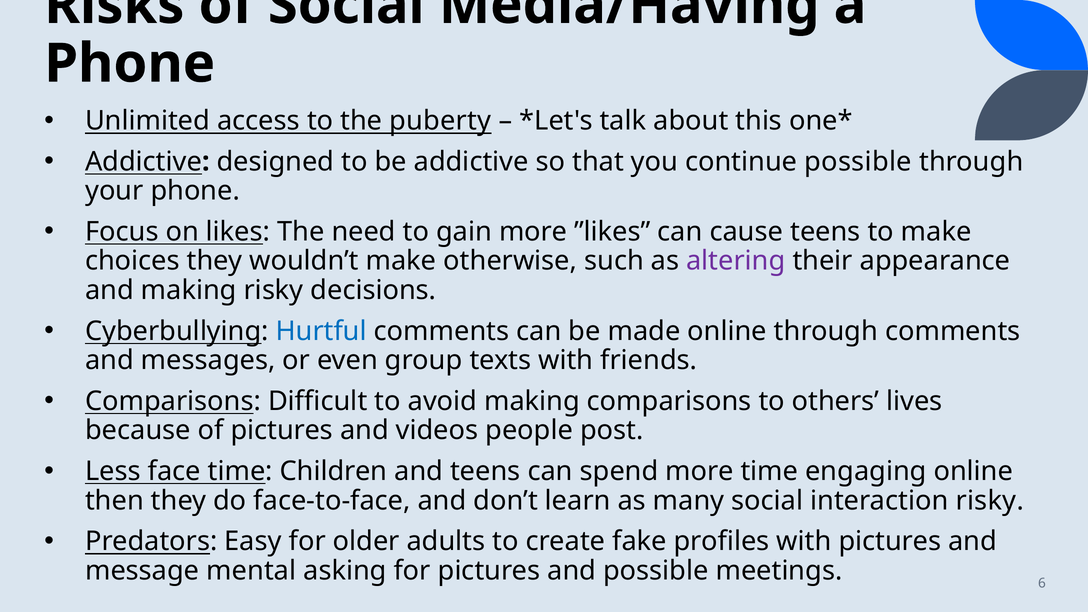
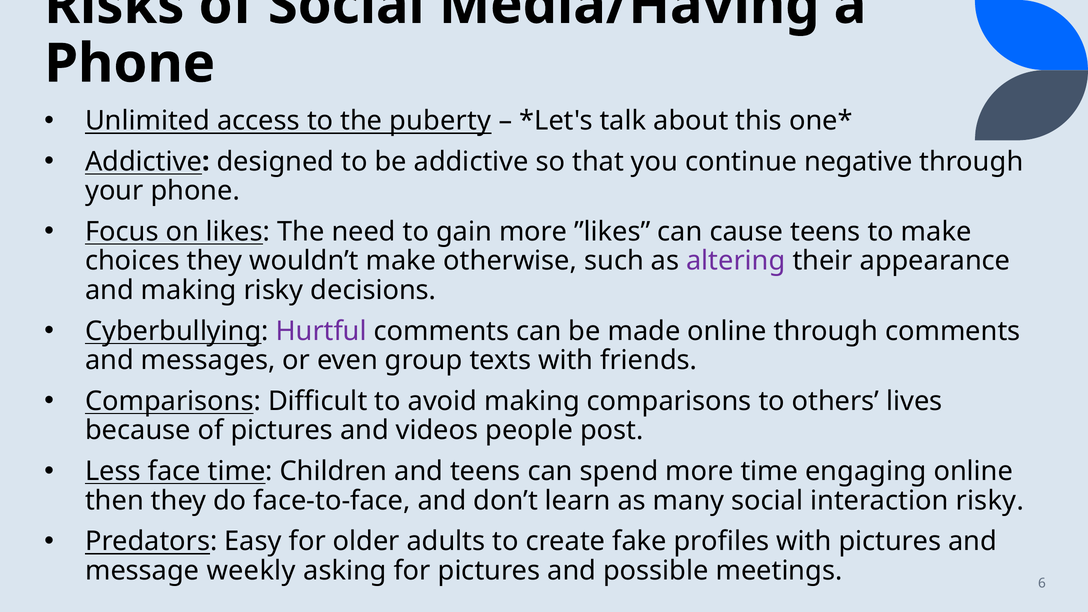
continue possible: possible -> negative (858, 162)
Hurtful colour: blue -> purple (321, 331)
mental: mental -> weekly (251, 571)
